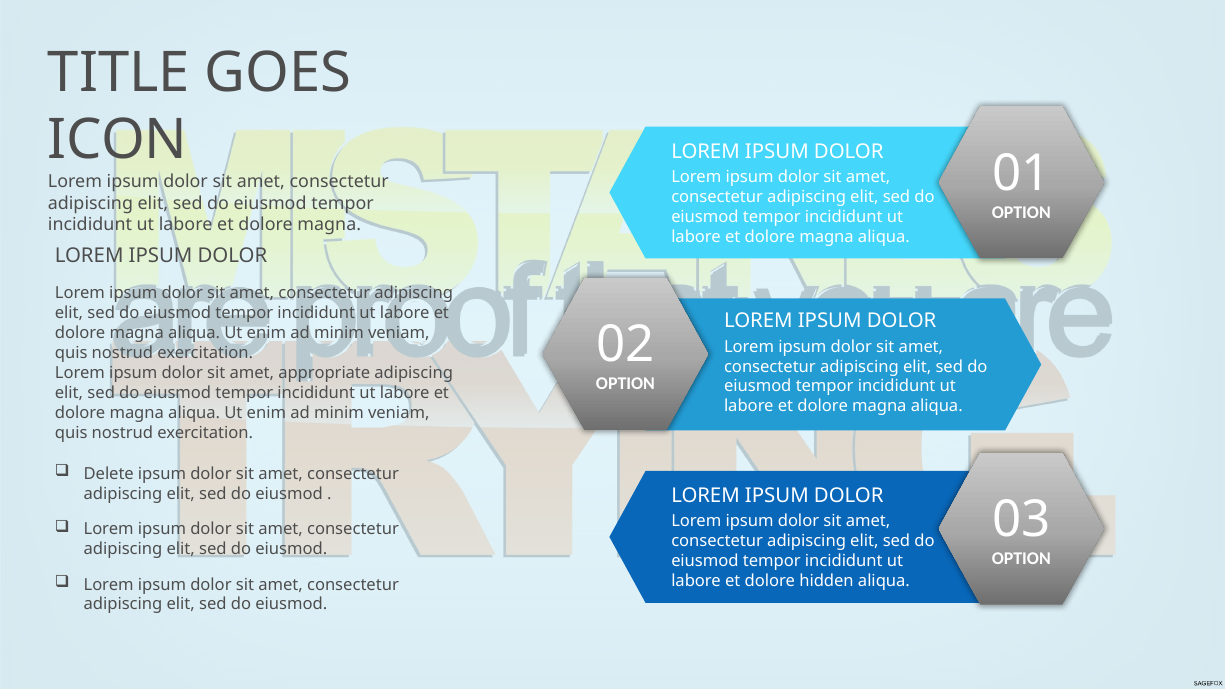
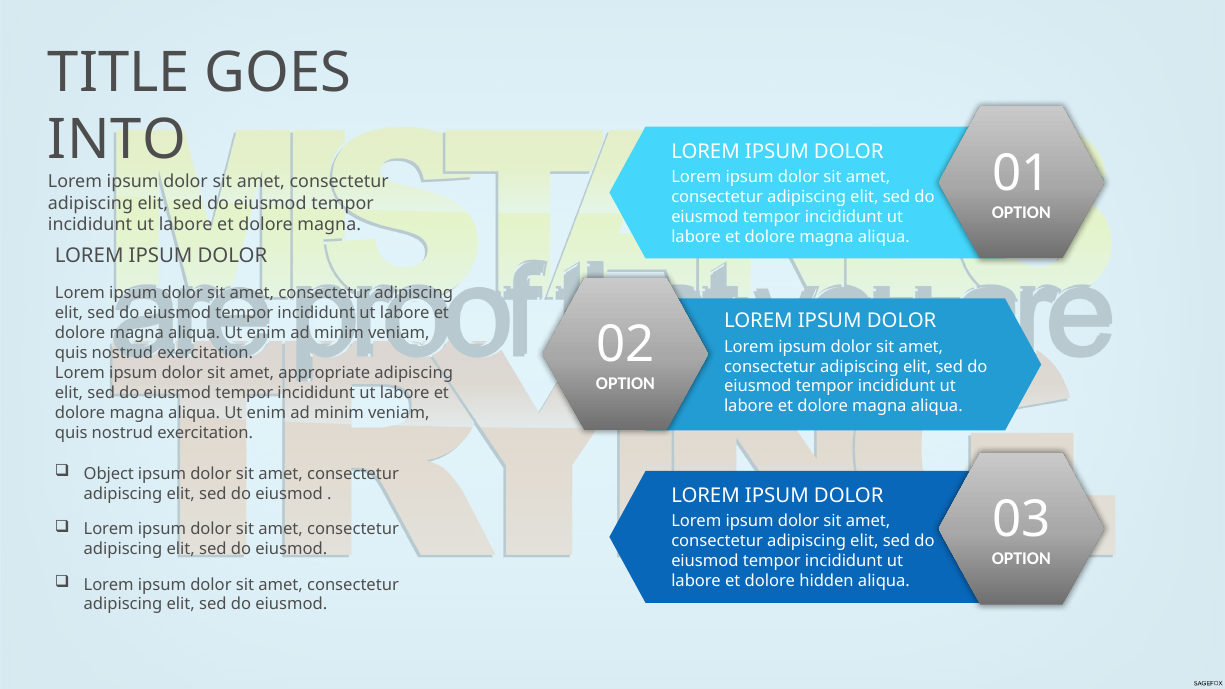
ICON: ICON -> INTO (117, 140)
Delete: Delete -> Object (109, 474)
